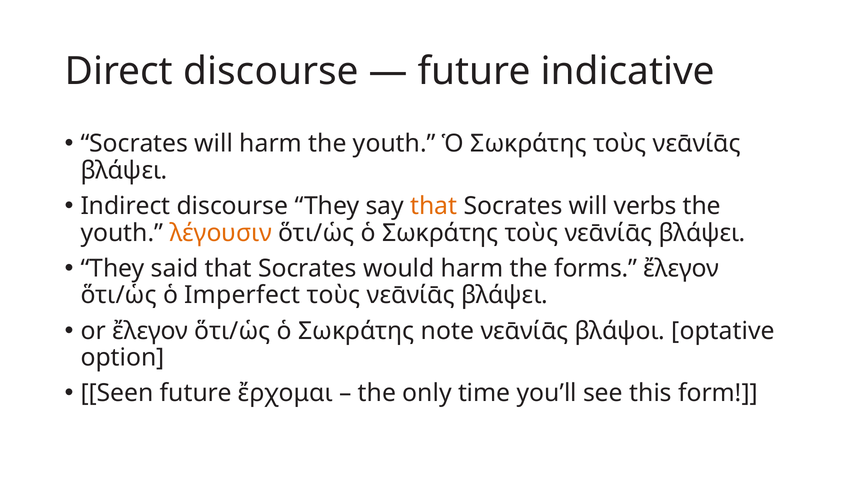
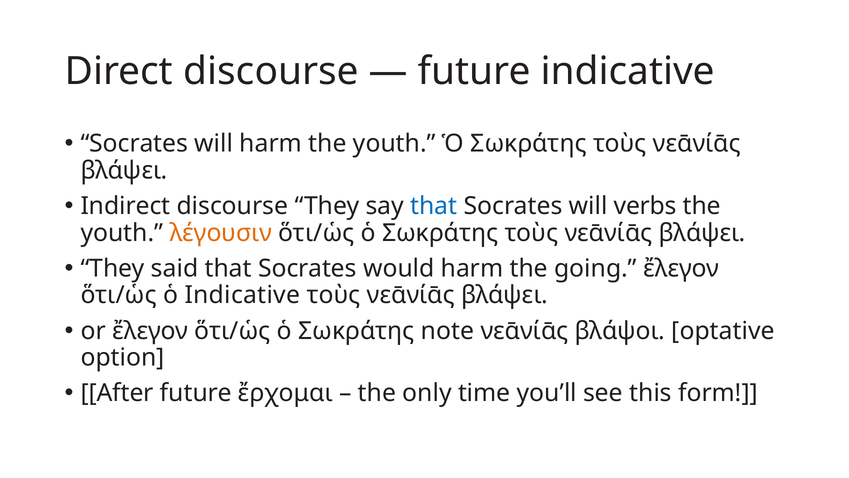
that colour: orange -> blue (434, 206)
forms: forms -> going (596, 268)
ὁ Imperfect: Imperfect -> Indicative (242, 295)
Seen: Seen -> After (117, 393)
